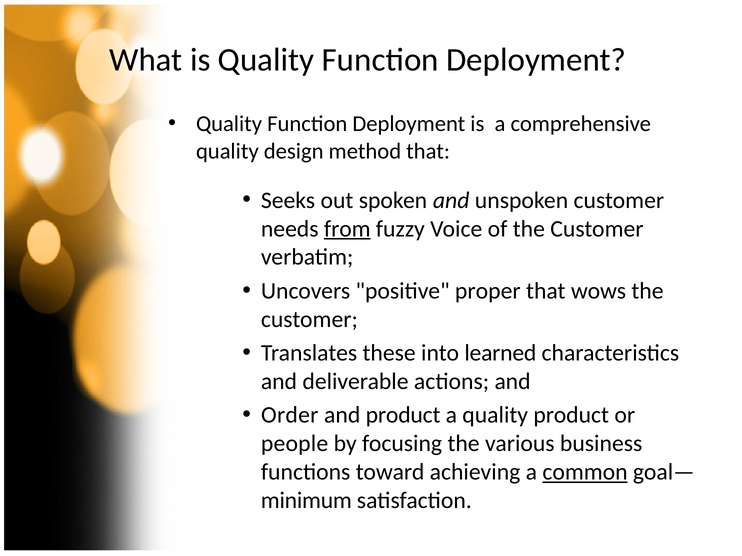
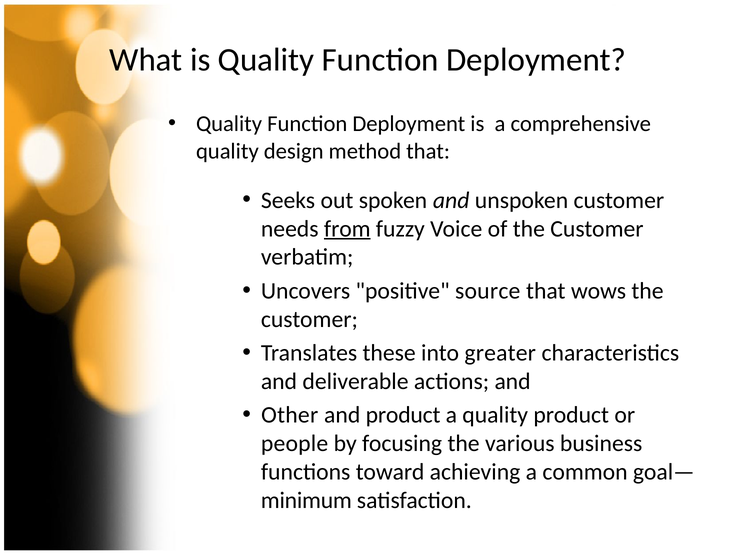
proper: proper -> source (488, 291)
learned: learned -> greater (500, 353)
Order: Order -> Other (290, 416)
common underline: present -> none (585, 472)
